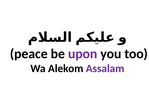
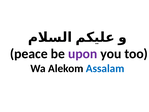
Assalam colour: purple -> blue (105, 68)
